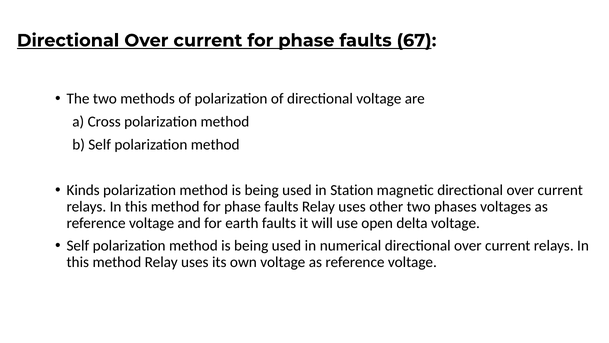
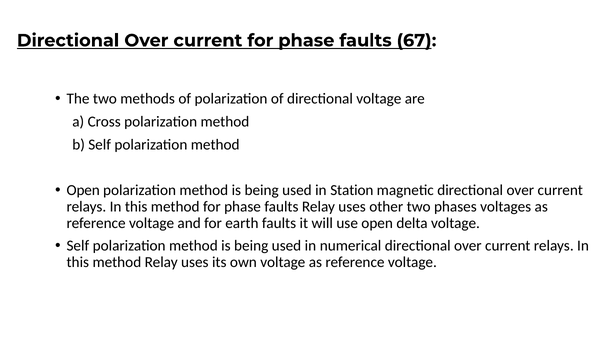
Kinds: Kinds -> Open (83, 190)
